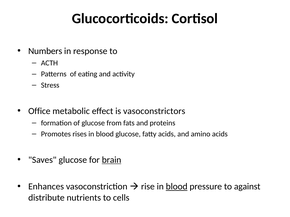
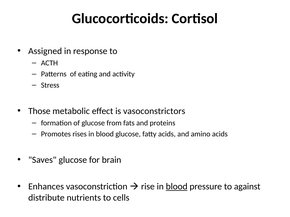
Numbers: Numbers -> Assigned (45, 51)
Office: Office -> Those (39, 111)
brain underline: present -> none (112, 160)
